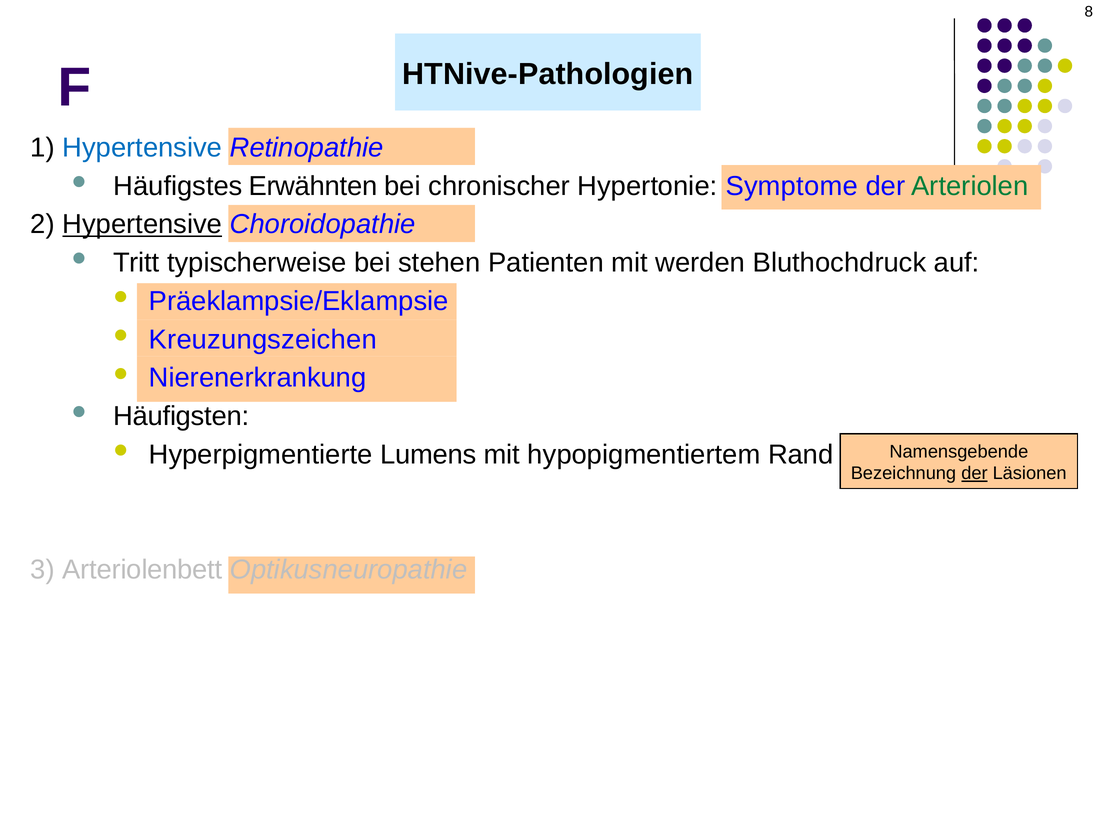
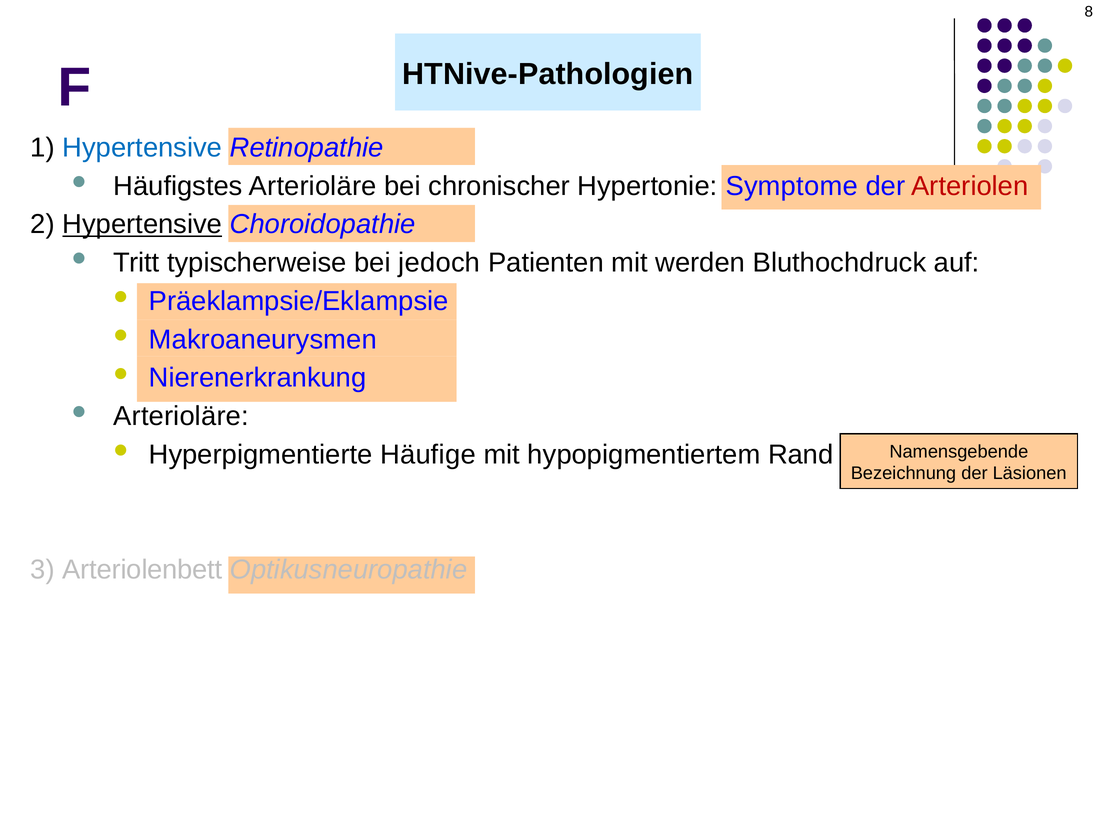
Häufigstes Erwähnten: Erwähnten -> Arterioläre (313, 186)
Arteriolen colour: green -> red (970, 186)
stehen: stehen -> jedoch (439, 263)
Kreuzungszeichen: Kreuzungszeichen -> Makroaneurysmen (263, 340)
Häufigsten: Häufigsten -> Arterioläre (181, 416)
Lumens: Lumens -> Häufige (428, 455)
der underline: present -> none (974, 473)
